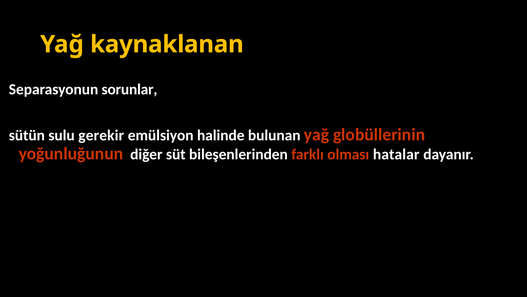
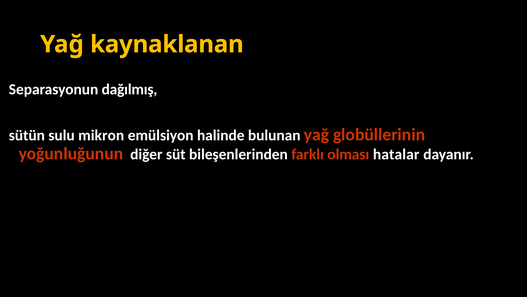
sorunlar: sorunlar -> dağılmış (129, 89)
gerekir: gerekir -> mikron (101, 135)
